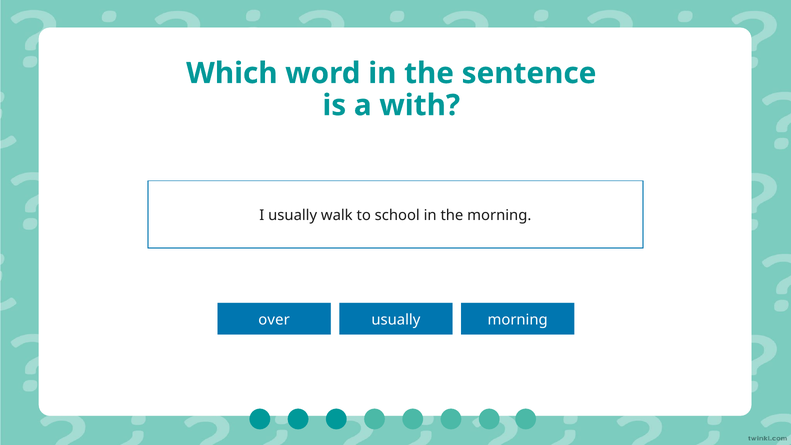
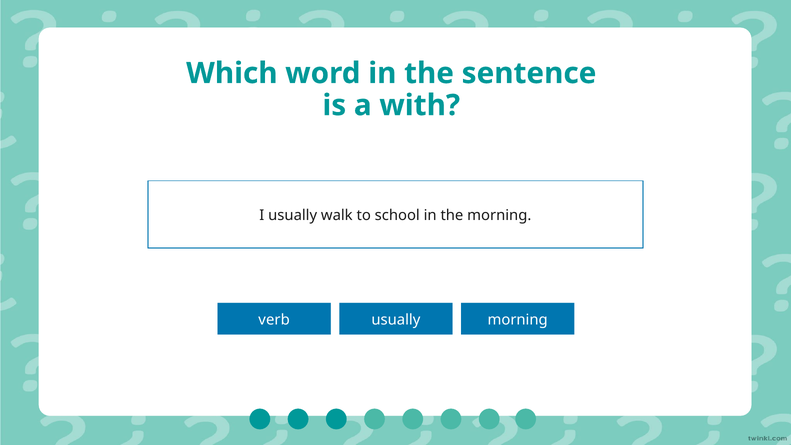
over: over -> verb (274, 320)
